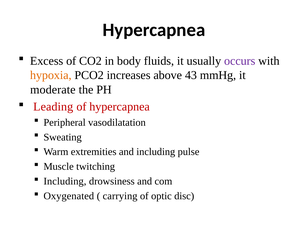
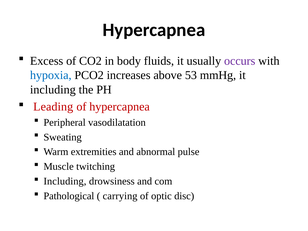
hypoxia colour: orange -> blue (51, 75)
43: 43 -> 53 (191, 75)
moderate: moderate -> including (53, 90)
and including: including -> abnormal (156, 152)
Oxygenated: Oxygenated -> Pathological (69, 196)
